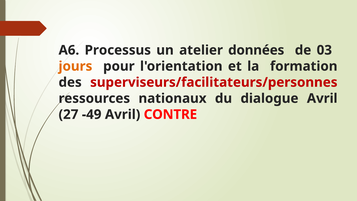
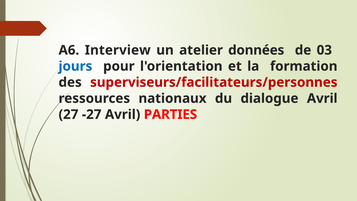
Processus: Processus -> Interview (118, 50)
jours colour: orange -> blue (75, 66)
-49: -49 -> -27 (92, 114)
CONTRE: CONTRE -> PARTIES (170, 114)
